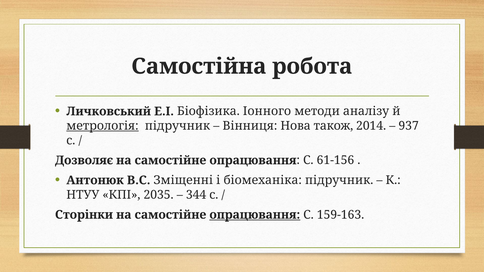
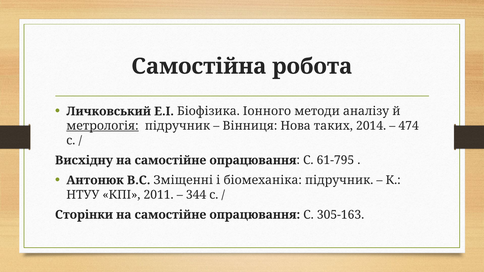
також: також -> таких (333, 126)
937: 937 -> 474 (409, 126)
Дозволяє: Дозволяє -> Висхідну (84, 160)
61-156: 61-156 -> 61-795 (335, 160)
2035: 2035 -> 2011 (159, 195)
опрацювання underline: present -> none (255, 215)
159-163: 159-163 -> 305-163 (341, 215)
